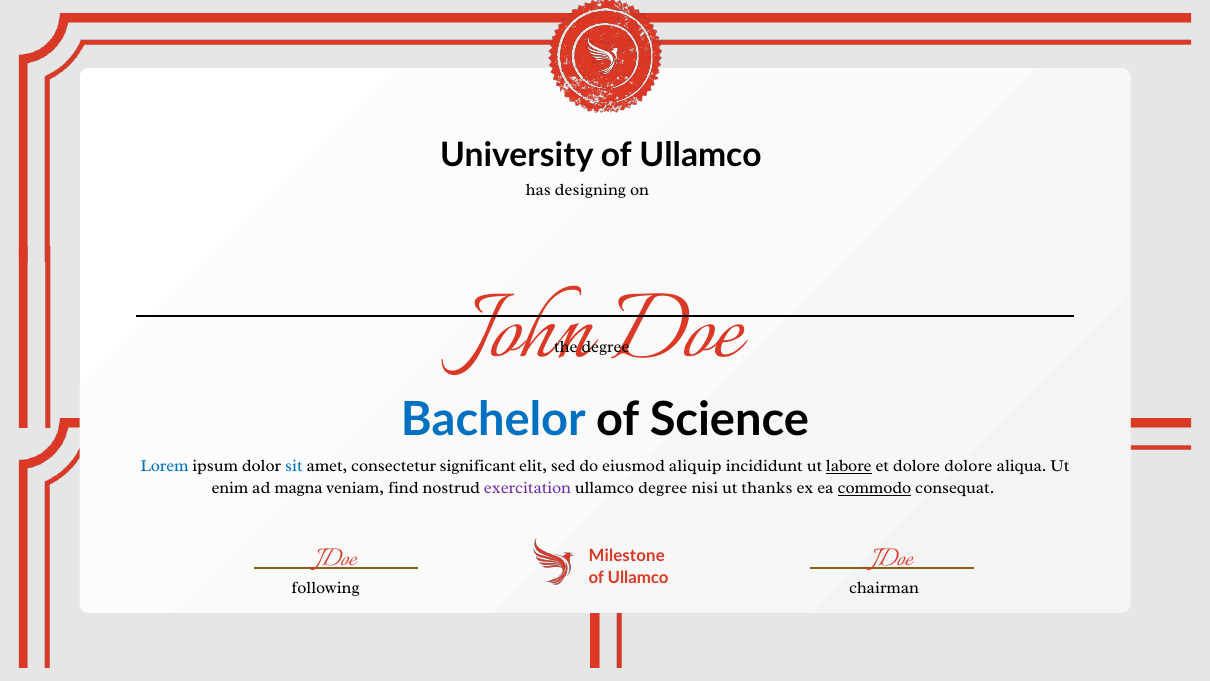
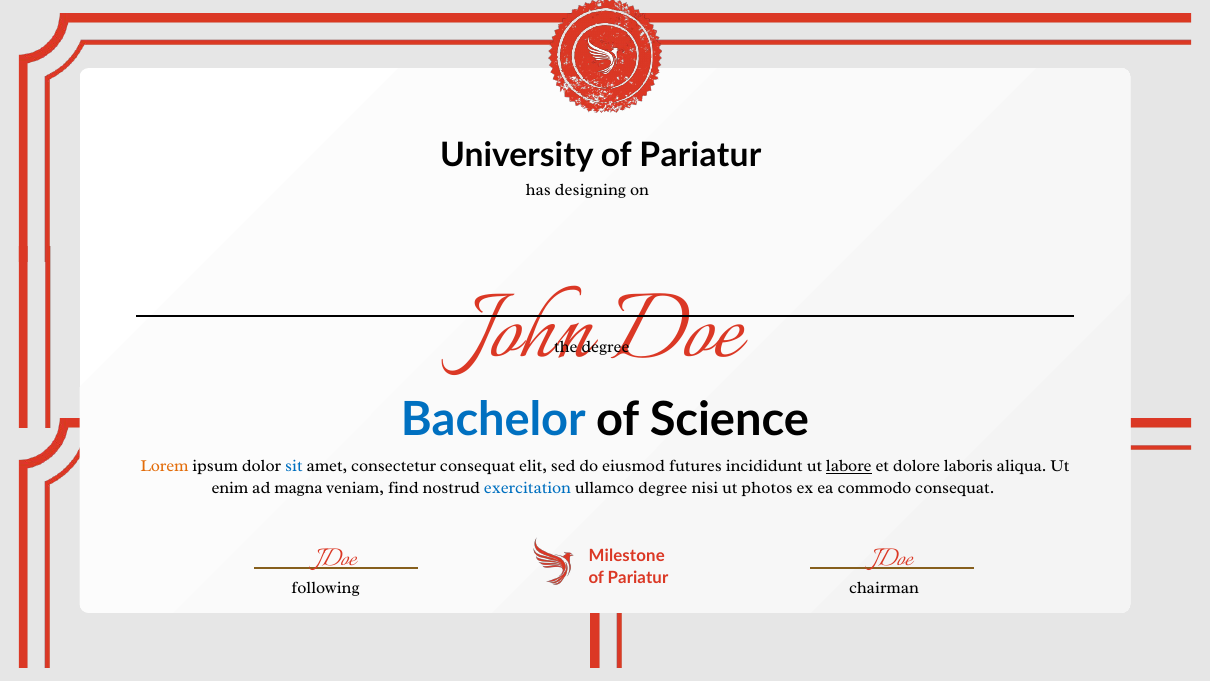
University of Ullamco: Ullamco -> Pariatur (700, 156)
Lorem colour: blue -> orange (164, 466)
consectetur significant: significant -> consequat (478, 466)
aliquip: aliquip -> futures (695, 466)
dolore dolore: dolore -> laboris (968, 466)
exercitation colour: purple -> blue (527, 488)
thanks: thanks -> photos (767, 488)
commodo underline: present -> none (874, 488)
Ullamco: Ullamco -> Pariatur (638, 578)
